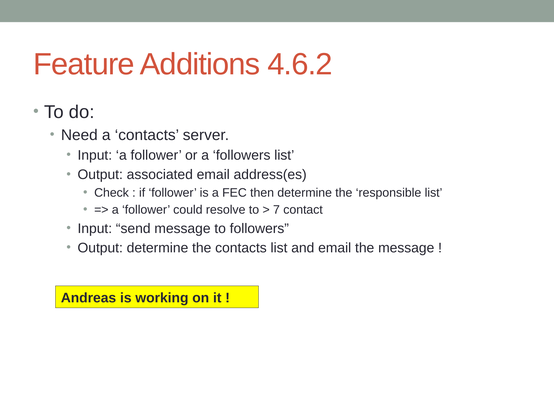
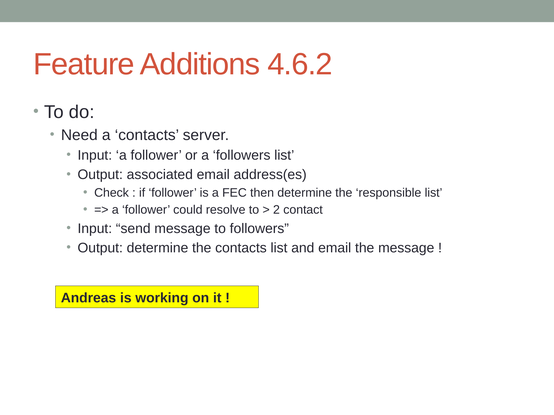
7: 7 -> 2 (276, 210)
